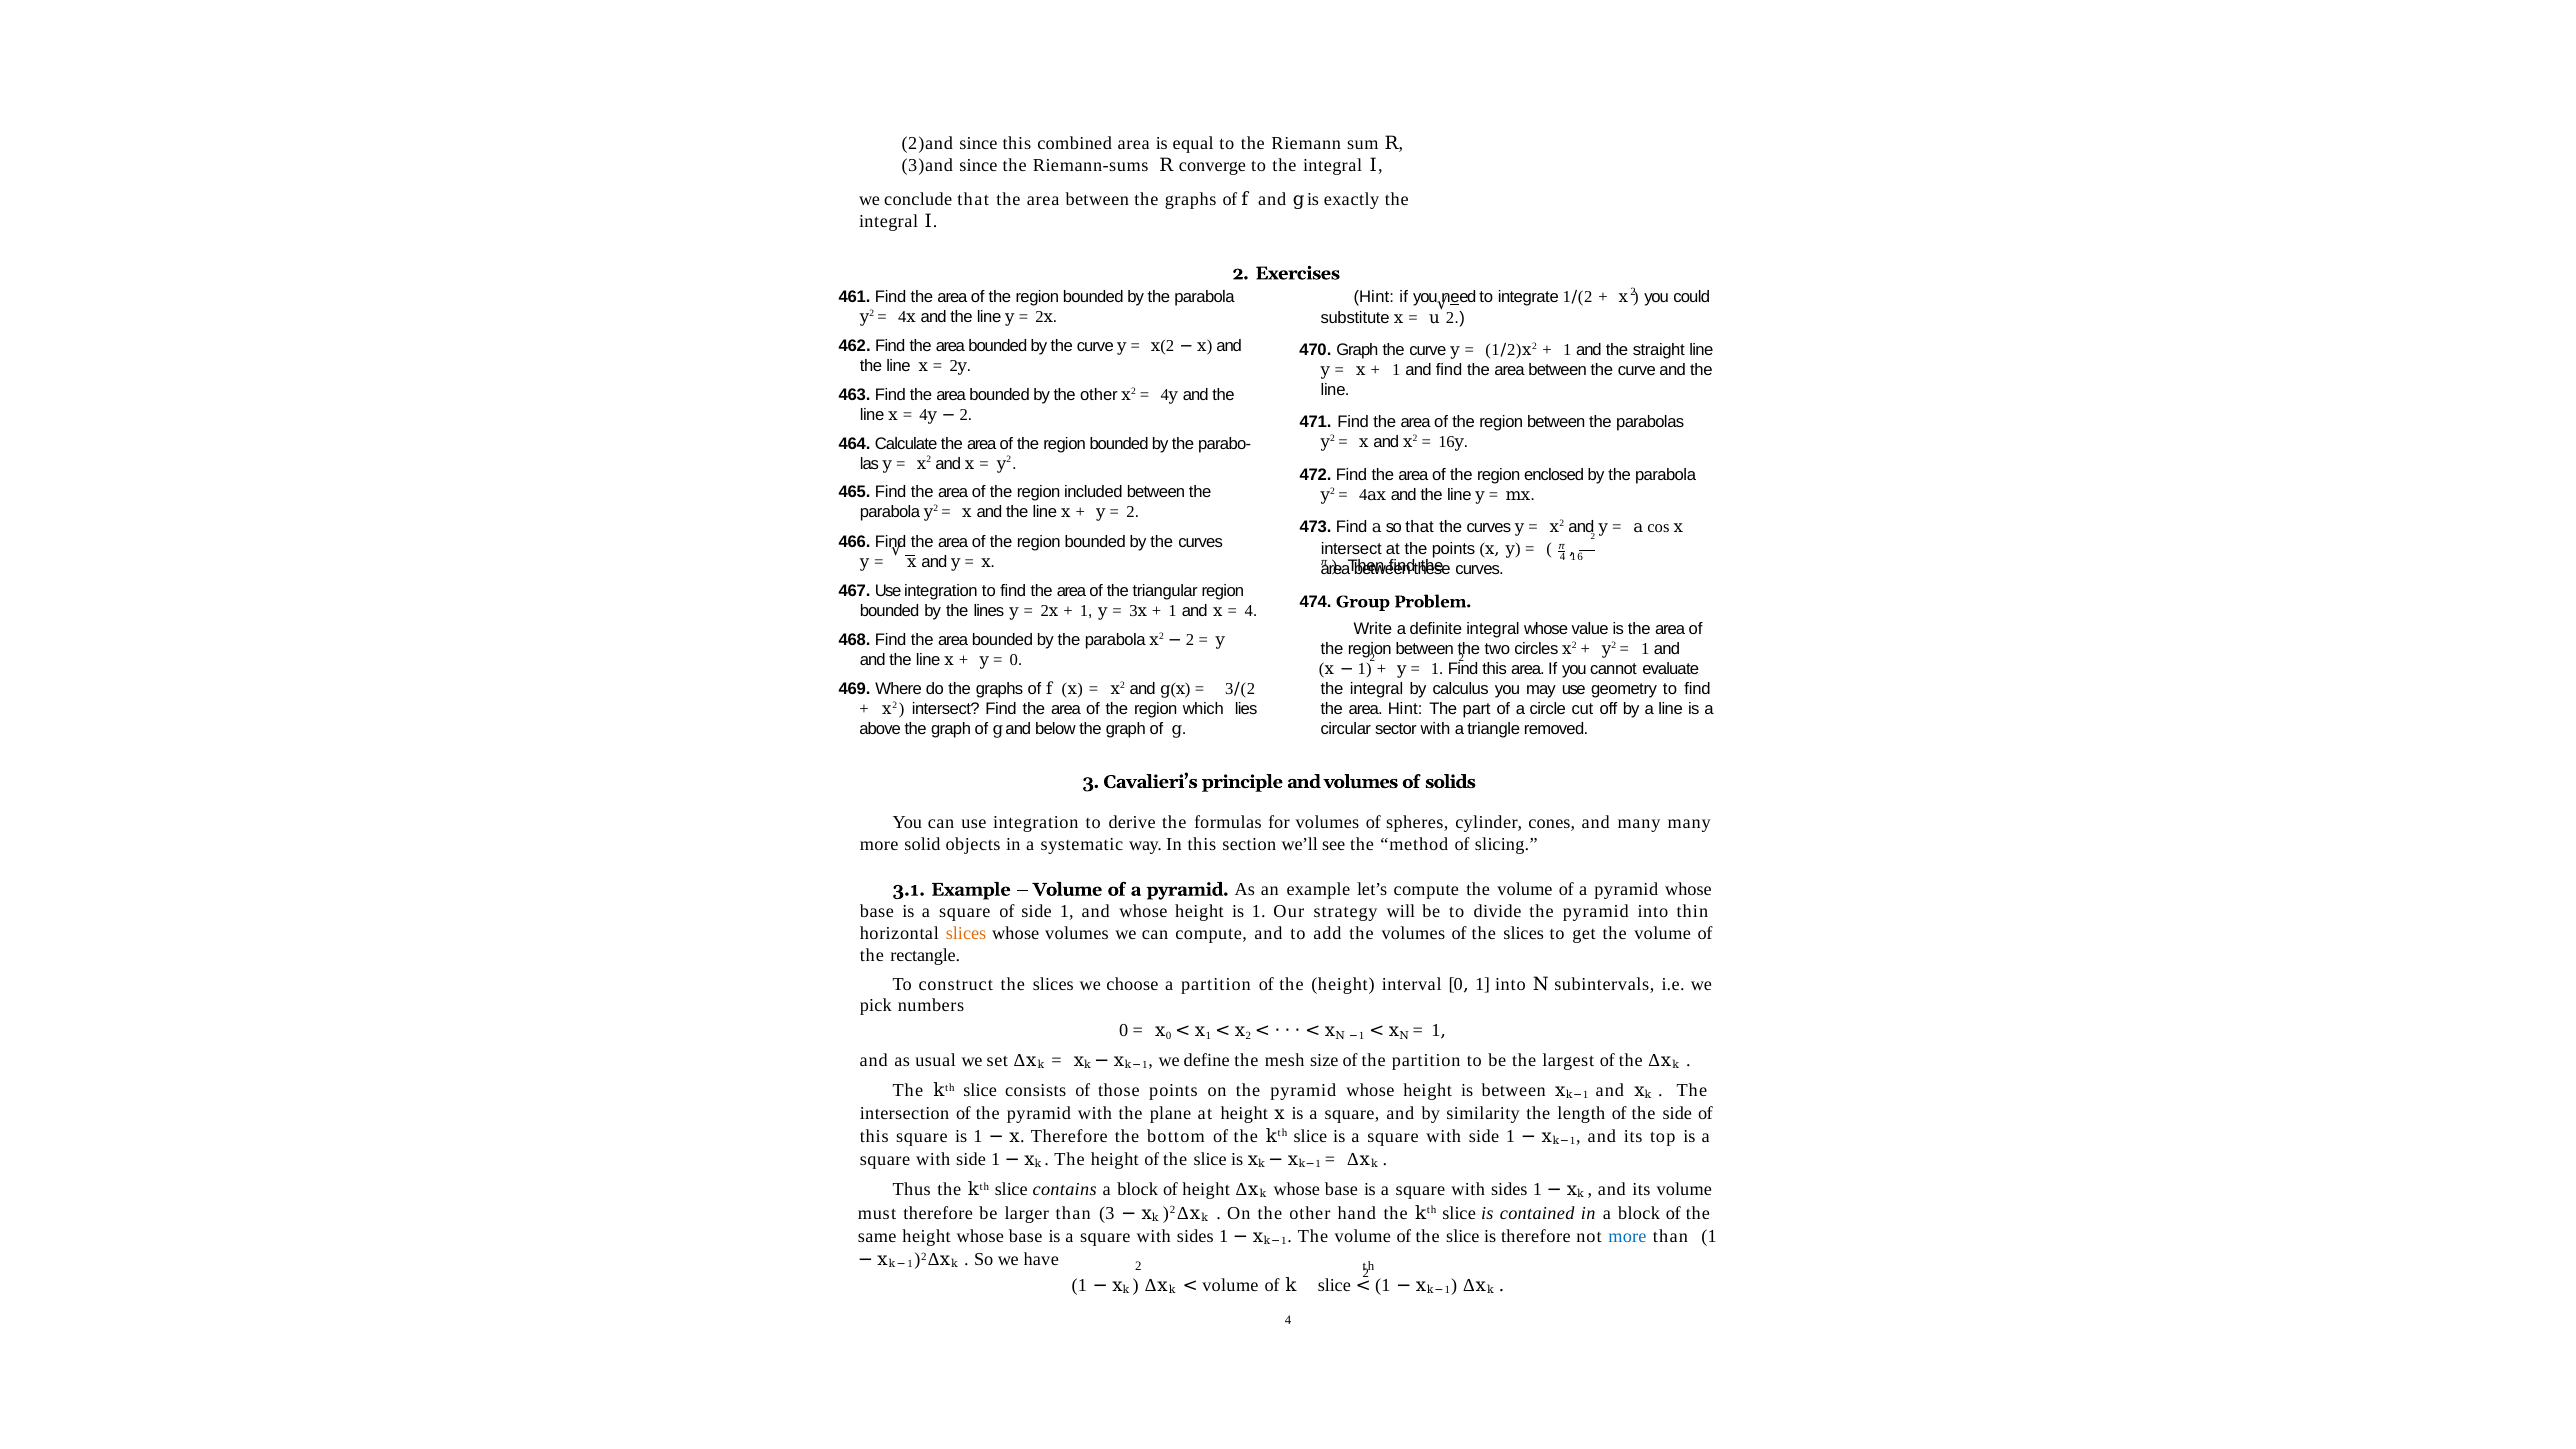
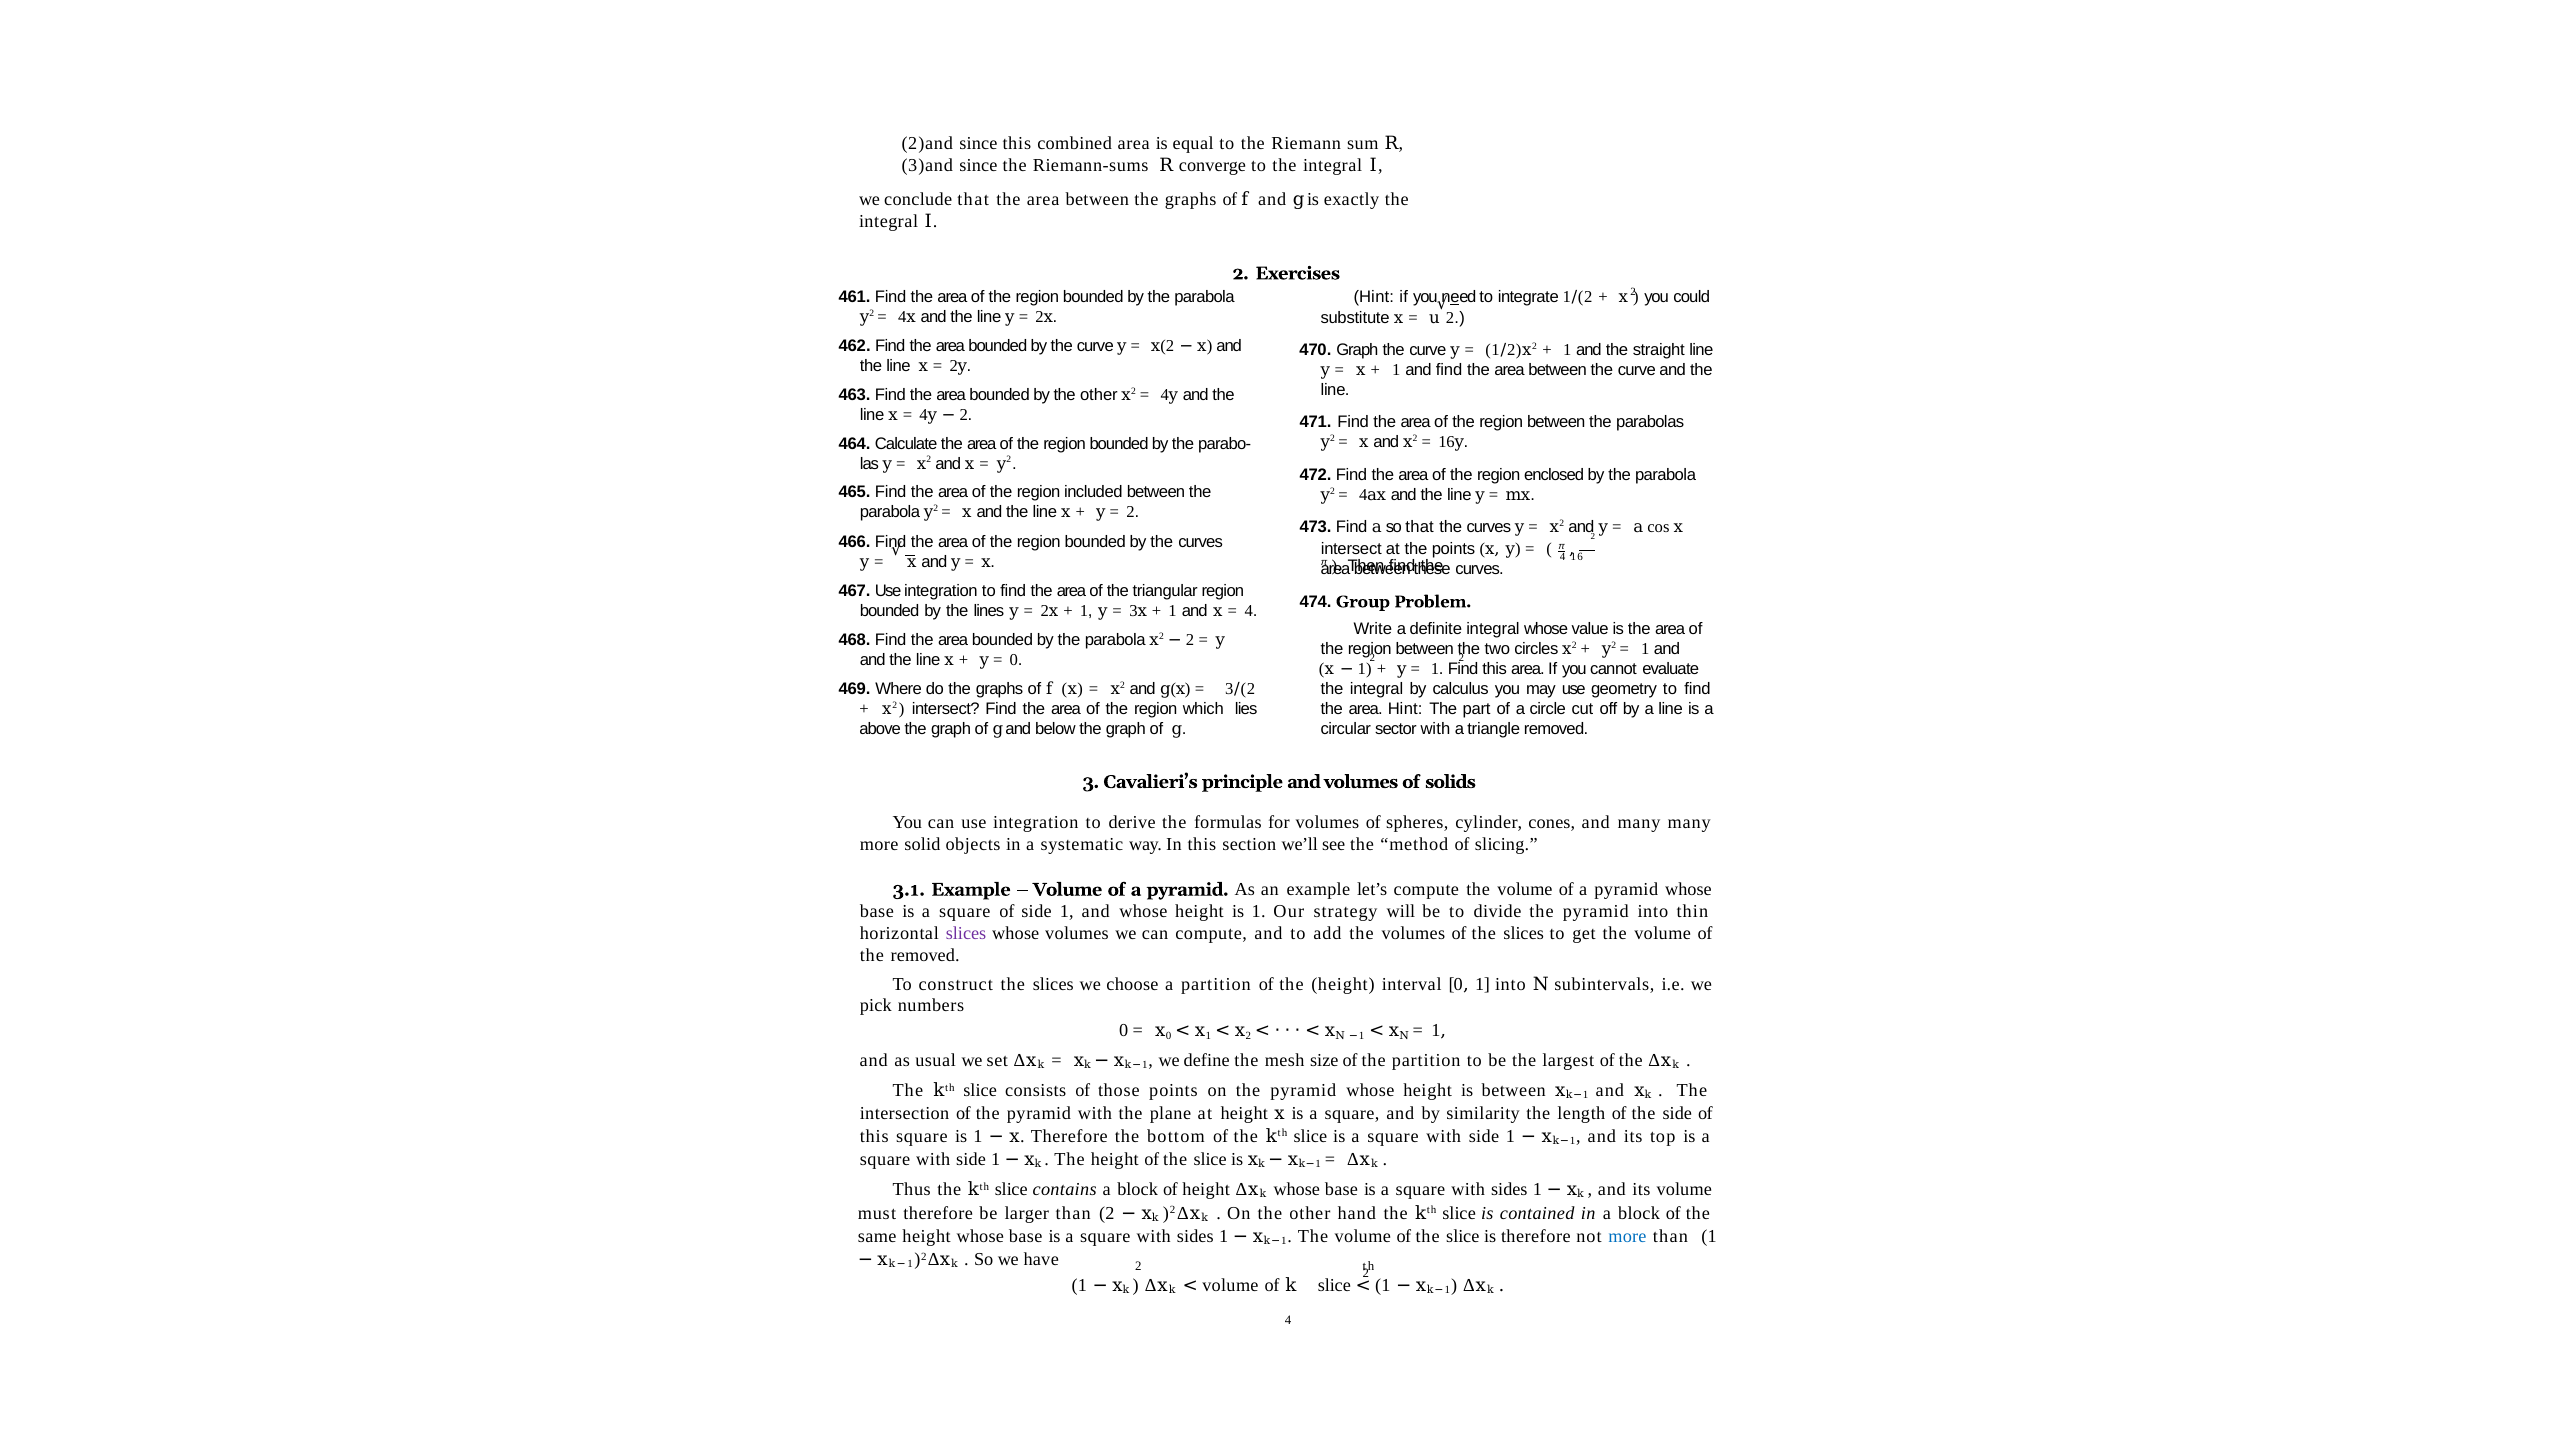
slices colour: orange -> purple (966, 933)
the rectangle: rectangle -> removed (925, 955)
than 3: 3 -> 2 (1107, 1213)
